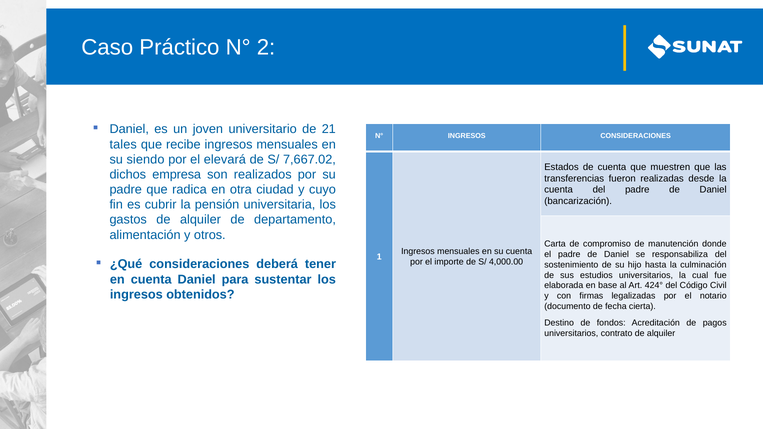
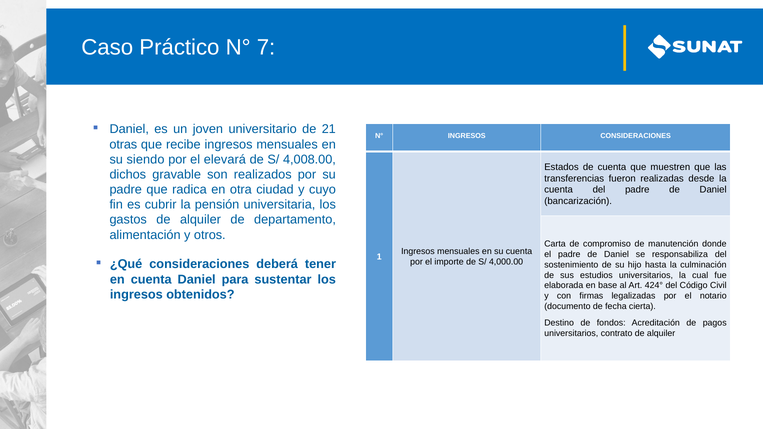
2: 2 -> 7 (266, 47)
tales: tales -> otras (123, 144)
7,667.02: 7,667.02 -> 4,008.00 (309, 160)
empresa: empresa -> gravable (177, 175)
